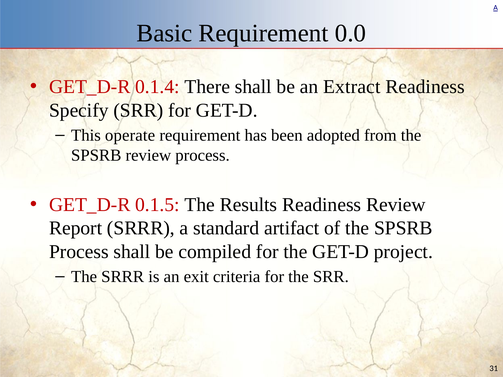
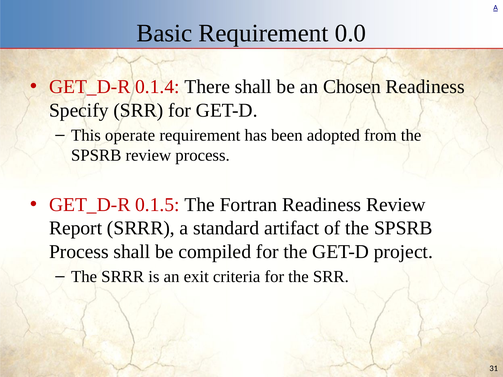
Extract: Extract -> Chosen (352, 87)
Results: Results -> Fortran (249, 205)
